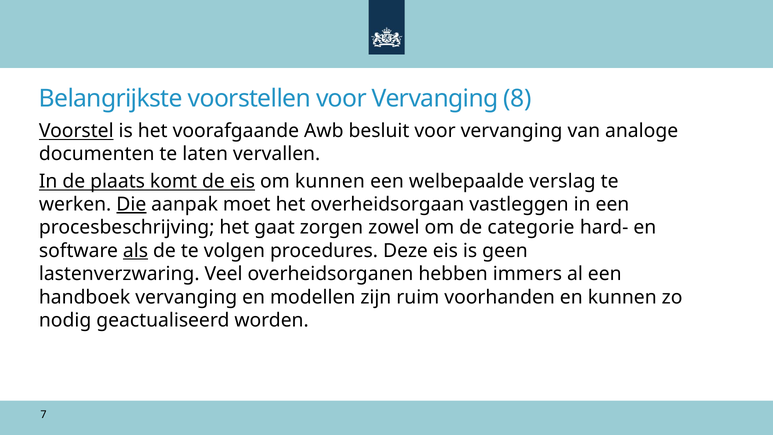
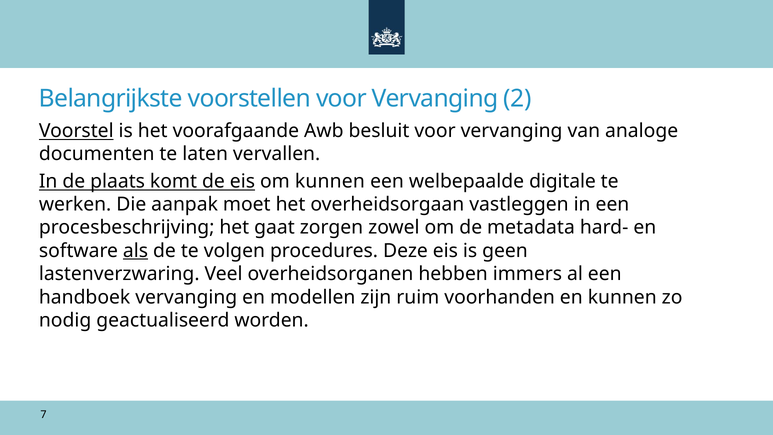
8: 8 -> 2 (518, 99)
verslag: verslag -> digitale (562, 181)
Die underline: present -> none (131, 204)
categorie: categorie -> metadata (531, 227)
